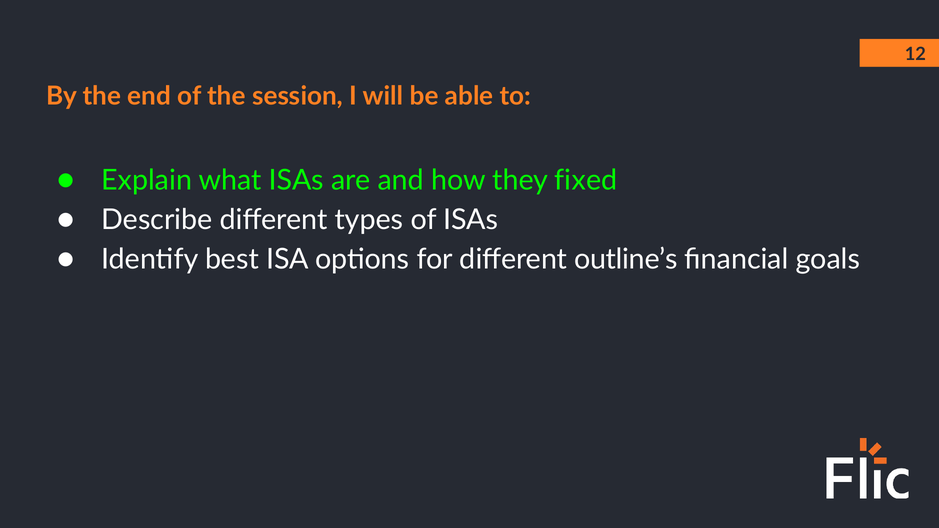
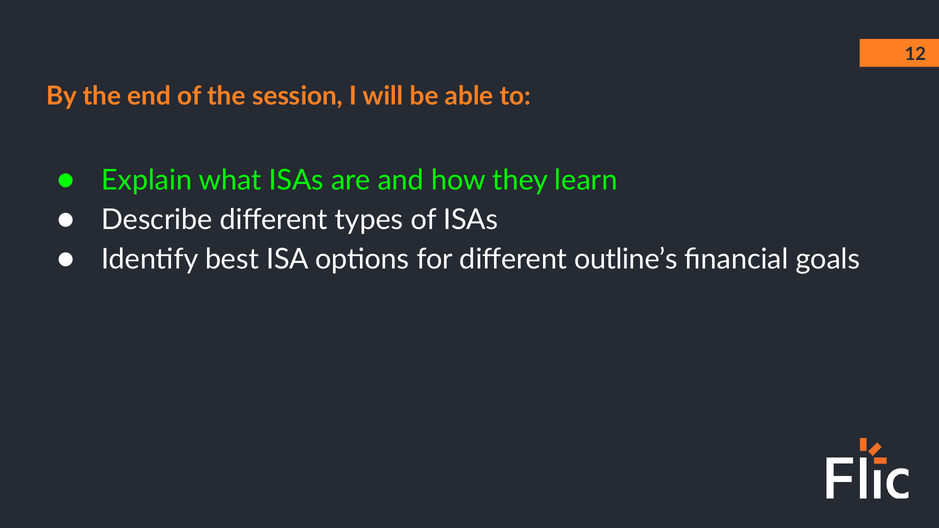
fixed: fixed -> learn (586, 180)
